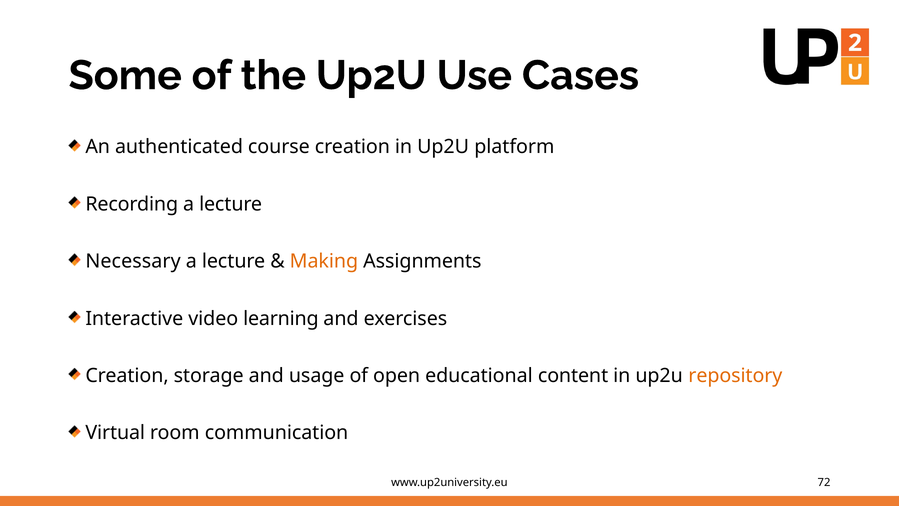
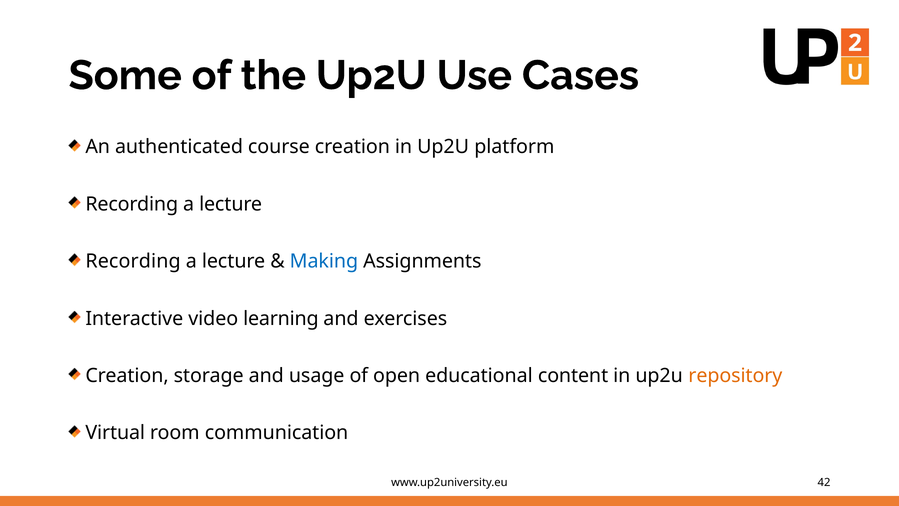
Necessary: Necessary -> Recording (133, 261)
Making colour: orange -> blue (324, 261)
72: 72 -> 42 (824, 482)
